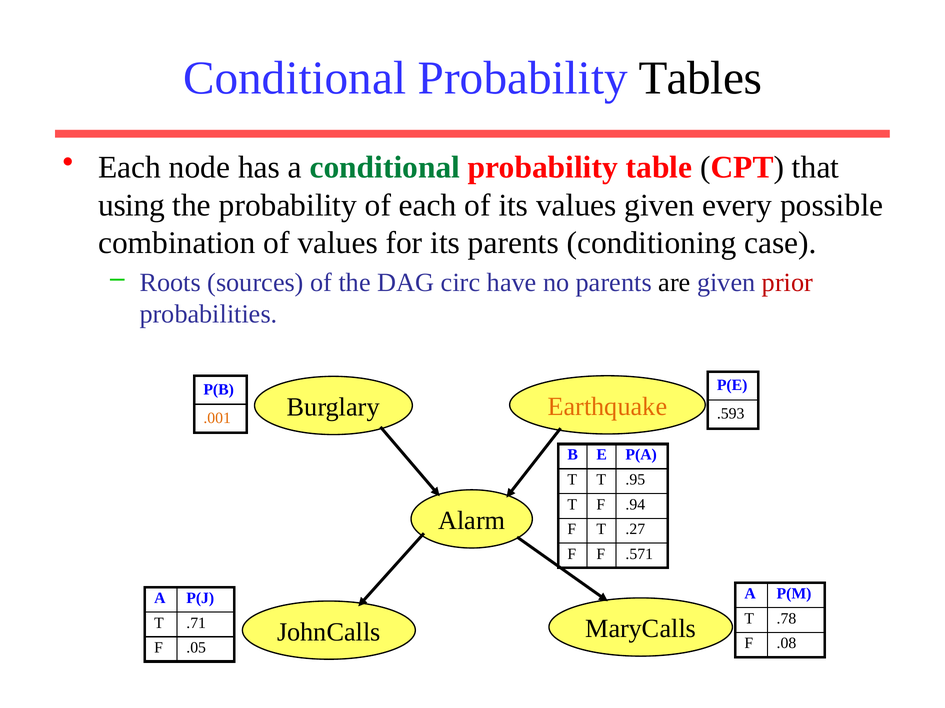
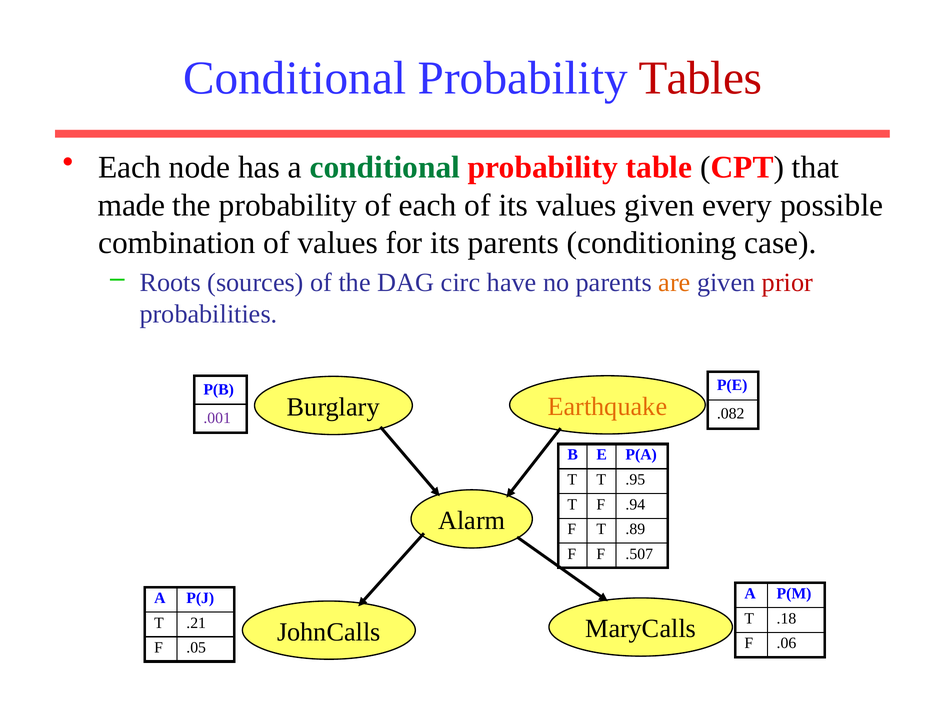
Tables colour: black -> red (700, 78)
using: using -> made (132, 205)
are colour: black -> orange (674, 283)
.593: .593 -> .082 (731, 414)
.001 colour: orange -> purple (217, 418)
.27: .27 -> .89 (635, 530)
.571: .571 -> .507 (639, 555)
.78: .78 -> .18 (786, 619)
.71: .71 -> .21 (196, 624)
.08: .08 -> .06 (786, 644)
